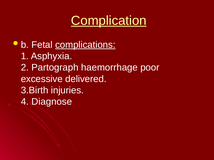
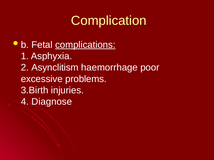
Complication underline: present -> none (109, 21)
Partograph: Partograph -> Asynclitism (55, 68)
delivered: delivered -> problems (86, 79)
